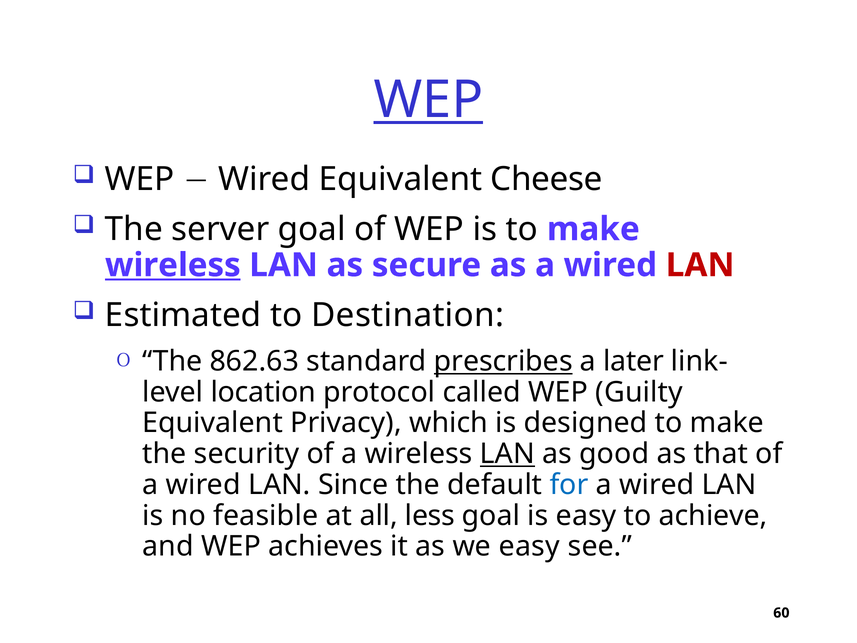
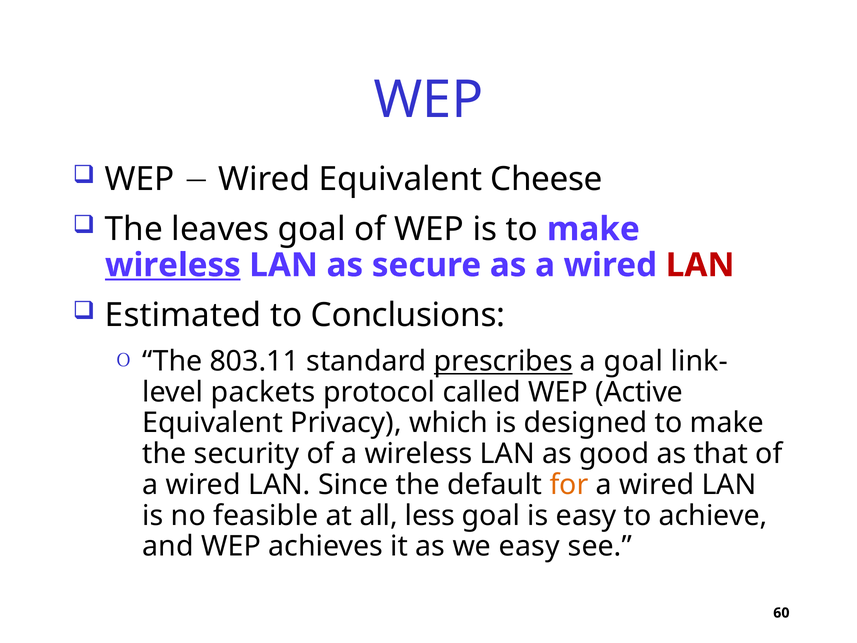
WEP underline: present -> none (428, 100)
server: server -> leaves (220, 229)
Destination: Destination -> Conclusions (408, 315)
862.63: 862.63 -> 803.11 (254, 361)
a later: later -> goal (633, 361)
location: location -> packets (263, 392)
Guilty: Guilty -> Active (639, 392)
LAN underline: present -> none (507, 454)
for colour: blue -> orange (569, 485)
